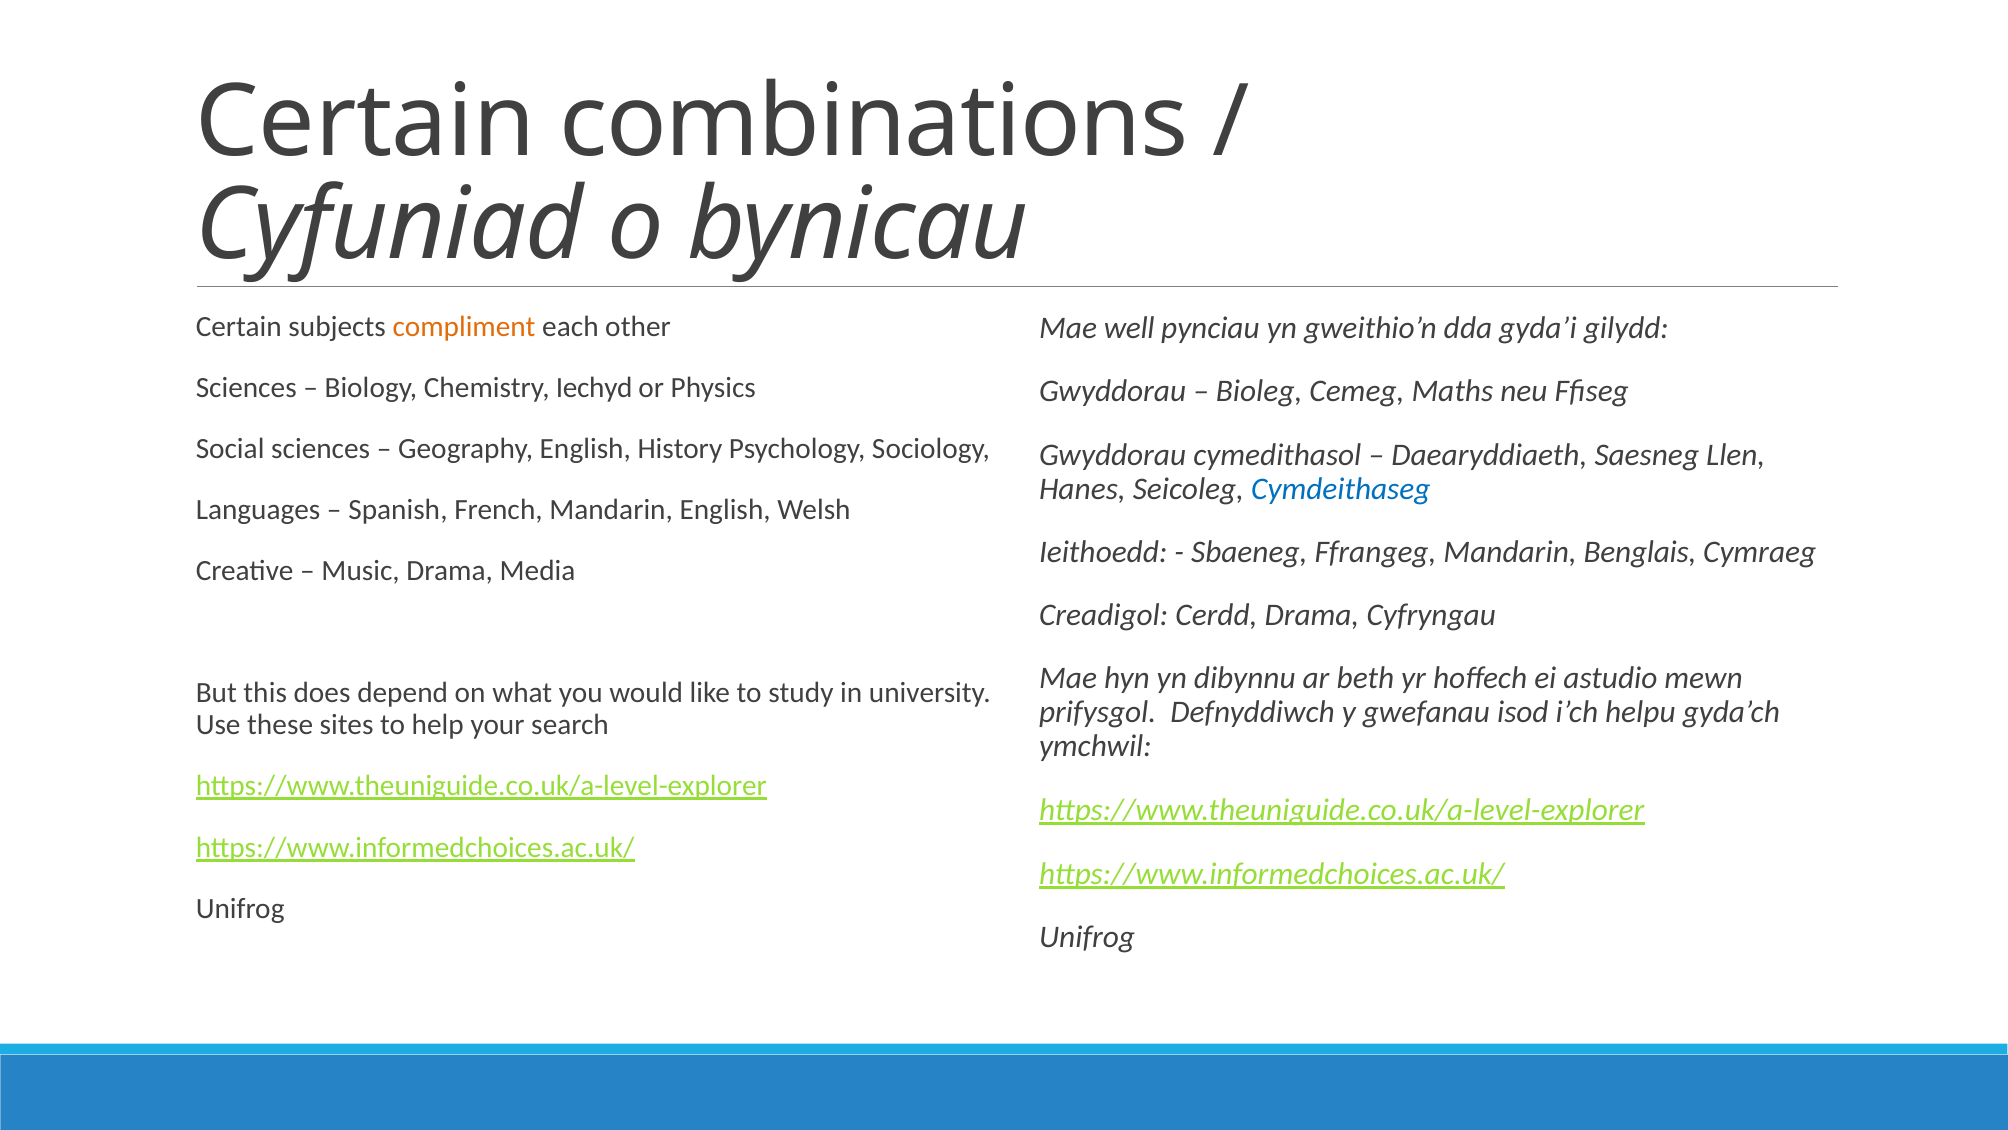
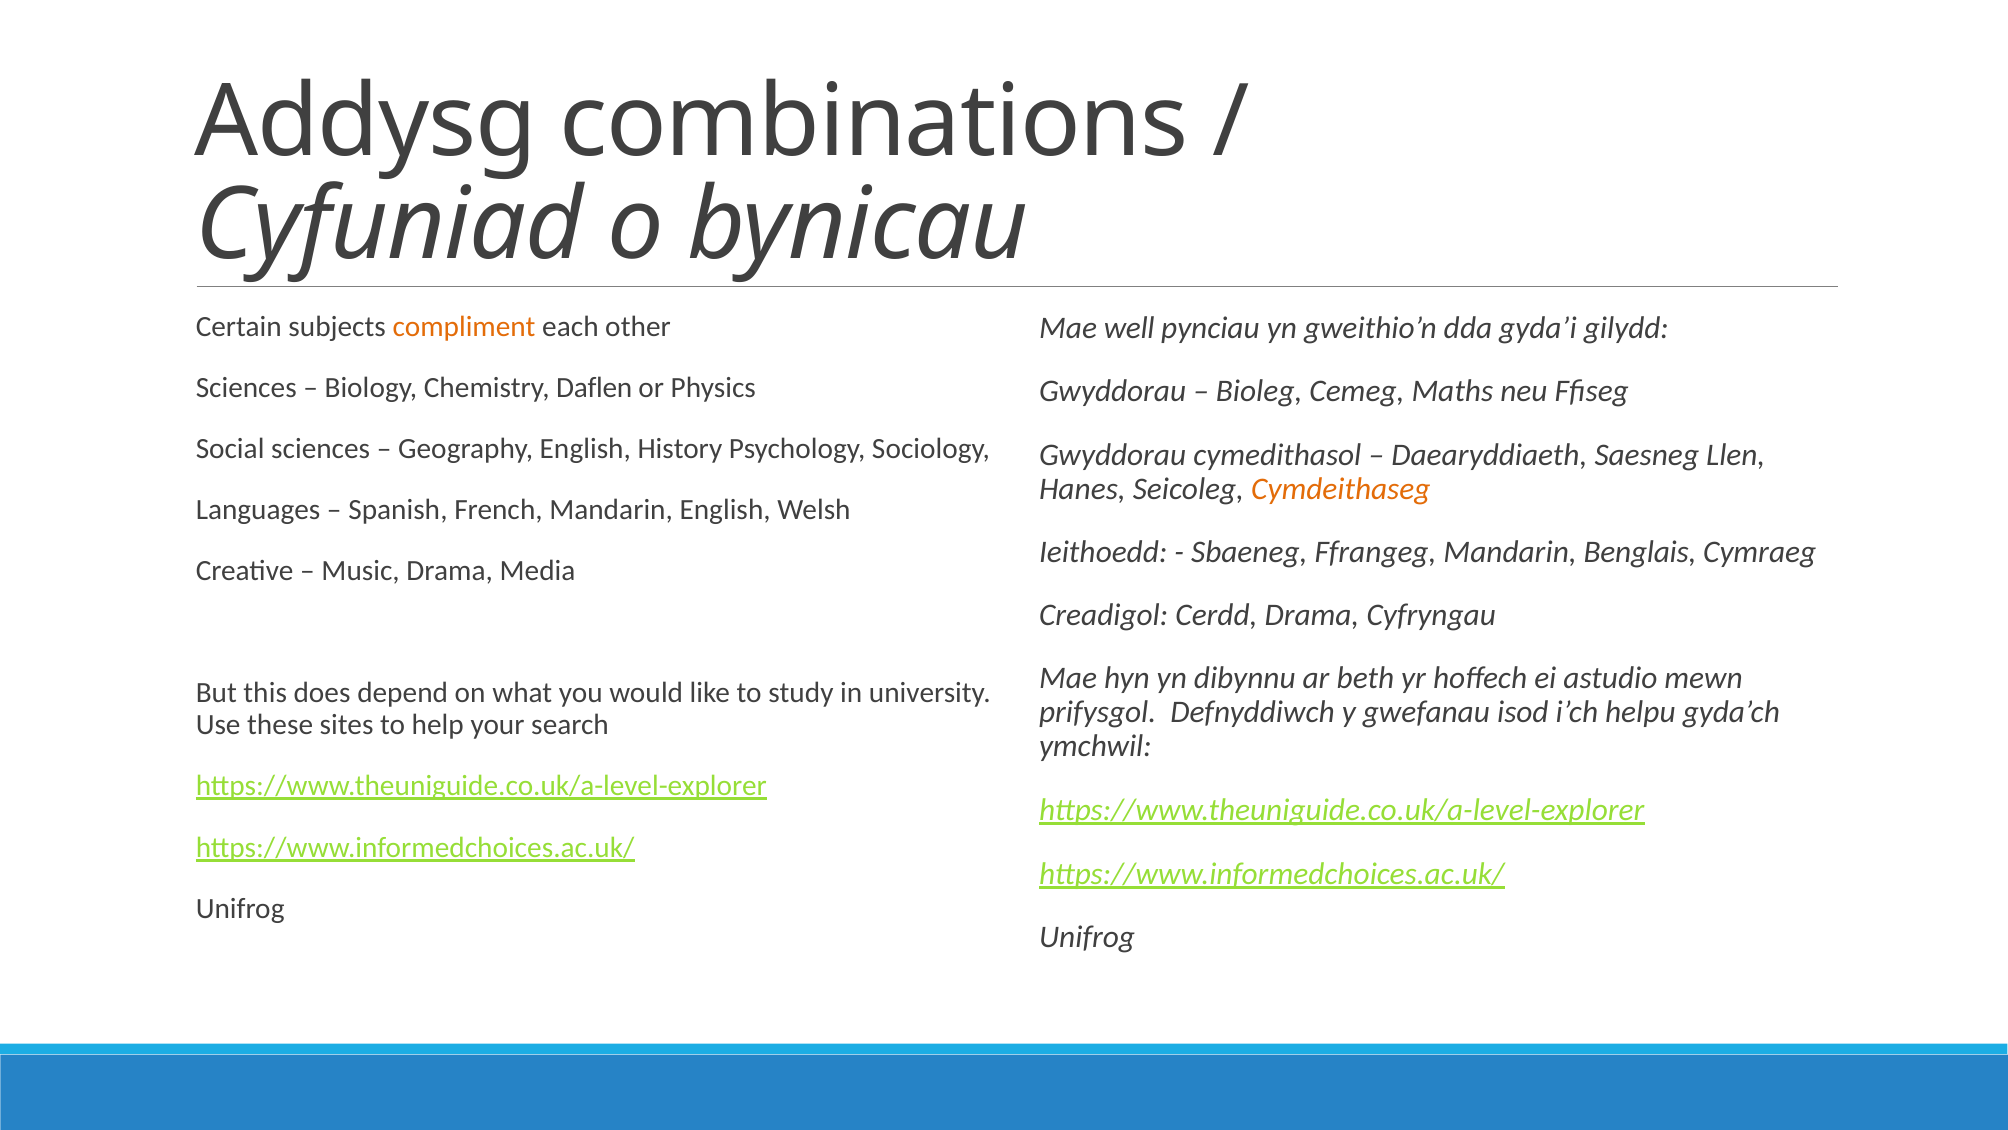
Certain: Certain -> Addysg (366, 123)
Iechyd: Iechyd -> Daflen (594, 388)
Cymdeithaseg colour: blue -> orange (1341, 489)
